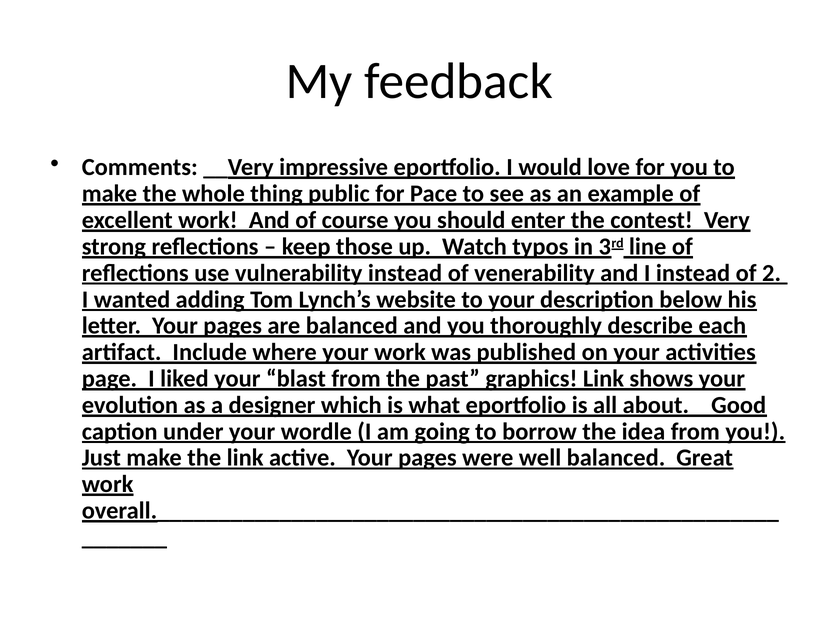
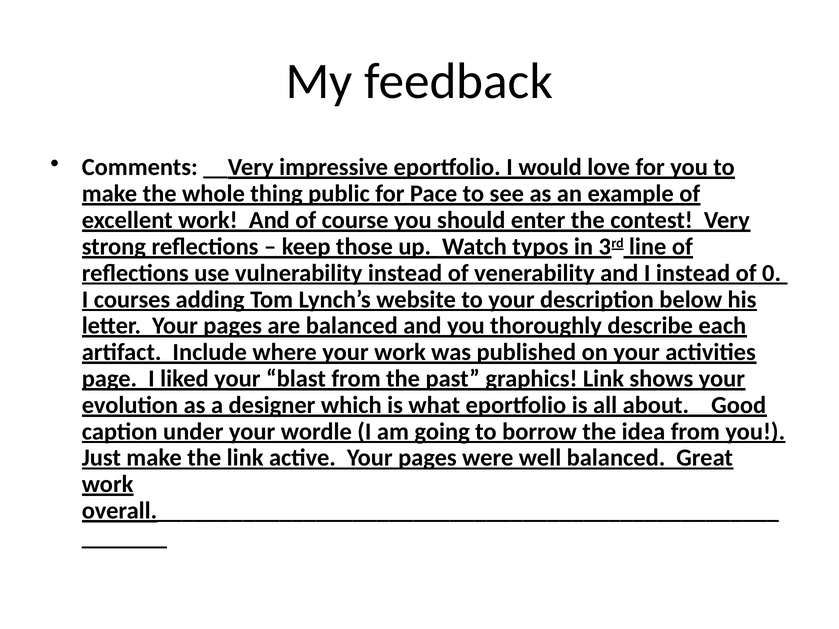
2: 2 -> 0 (772, 273)
wanted: wanted -> courses (132, 300)
